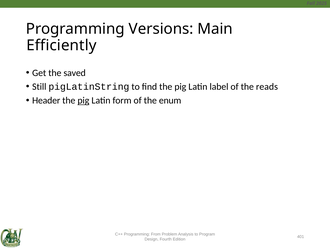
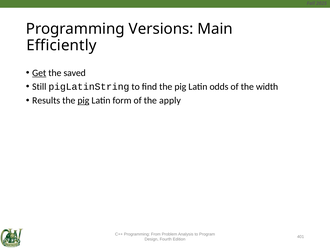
Get underline: none -> present (39, 73)
label: label -> odds (219, 87)
reads: reads -> width (267, 87)
Header: Header -> Results (46, 100)
enum: enum -> apply (170, 100)
